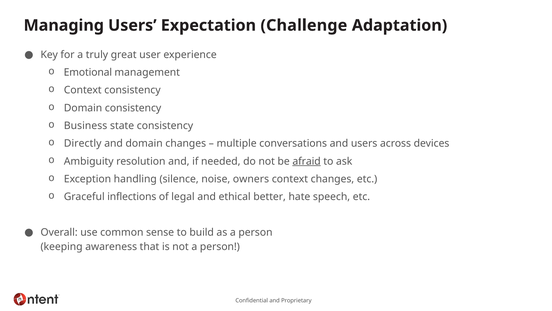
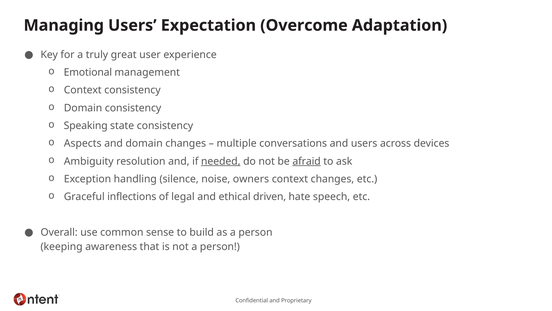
Challenge: Challenge -> Overcome (304, 25)
Business: Business -> Speaking (86, 126)
Directly: Directly -> Aspects (83, 143)
needed underline: none -> present (221, 161)
better: better -> driven (270, 196)
